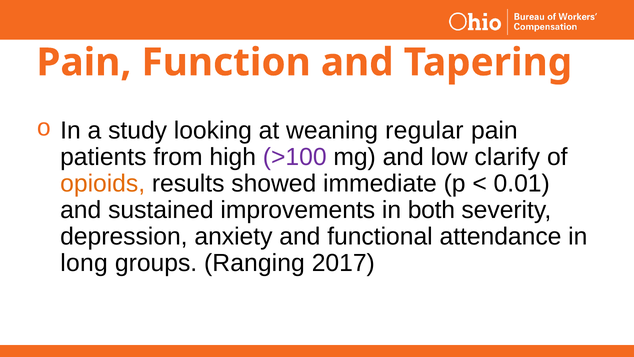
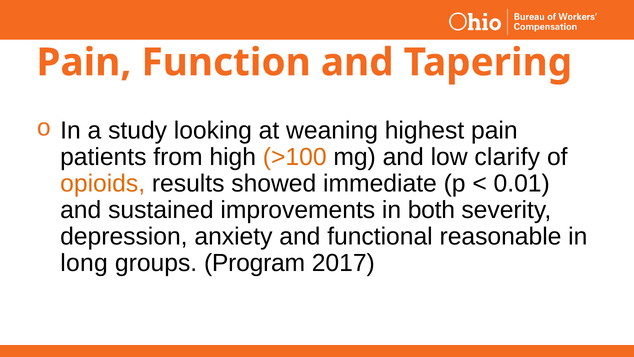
regular: regular -> highest (425, 131)
>100 colour: purple -> orange (295, 157)
attendance: attendance -> reasonable (500, 236)
Ranging: Ranging -> Program (255, 263)
